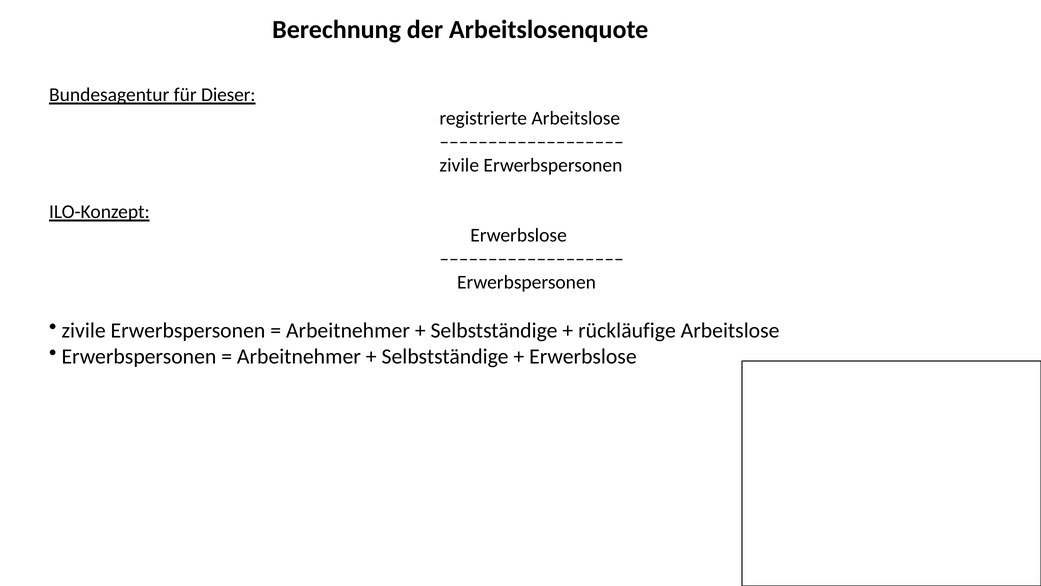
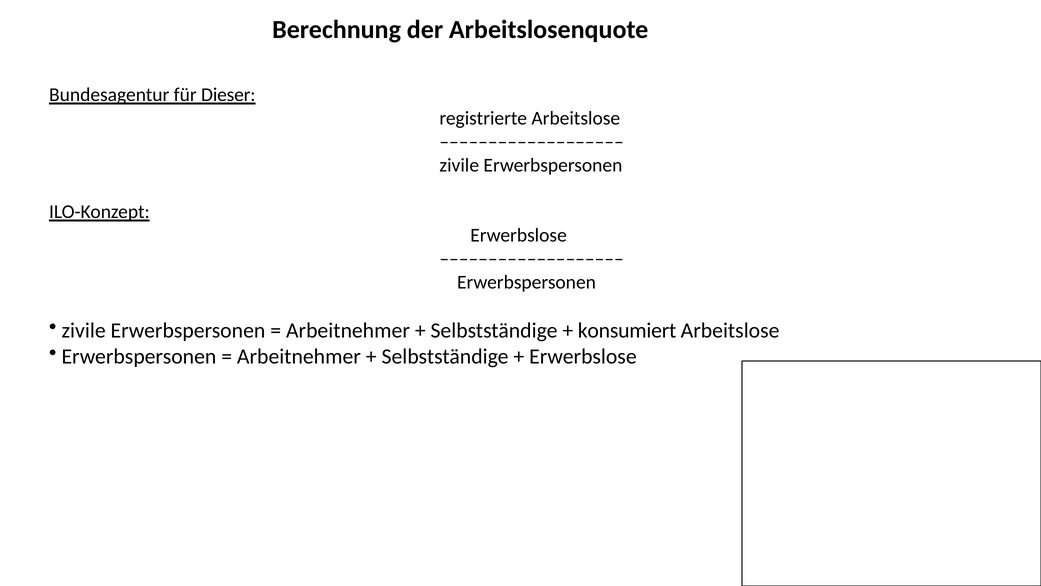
rückläufige: rückläufige -> konsumiert (627, 330)
